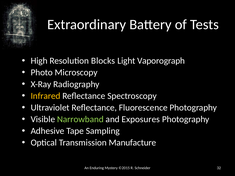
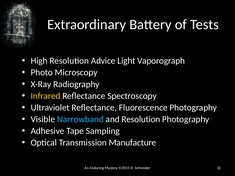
Blocks: Blocks -> Advice (103, 61)
Narrowband colour: light green -> light blue (80, 119)
and Exposures: Exposures -> Resolution (141, 119)
